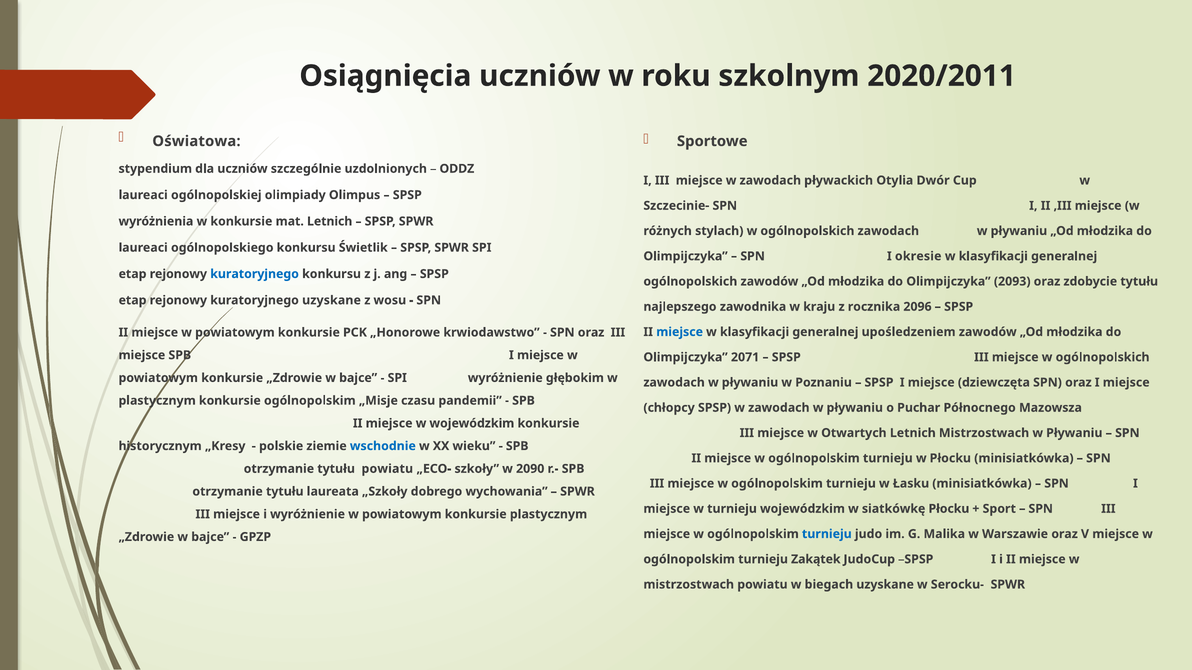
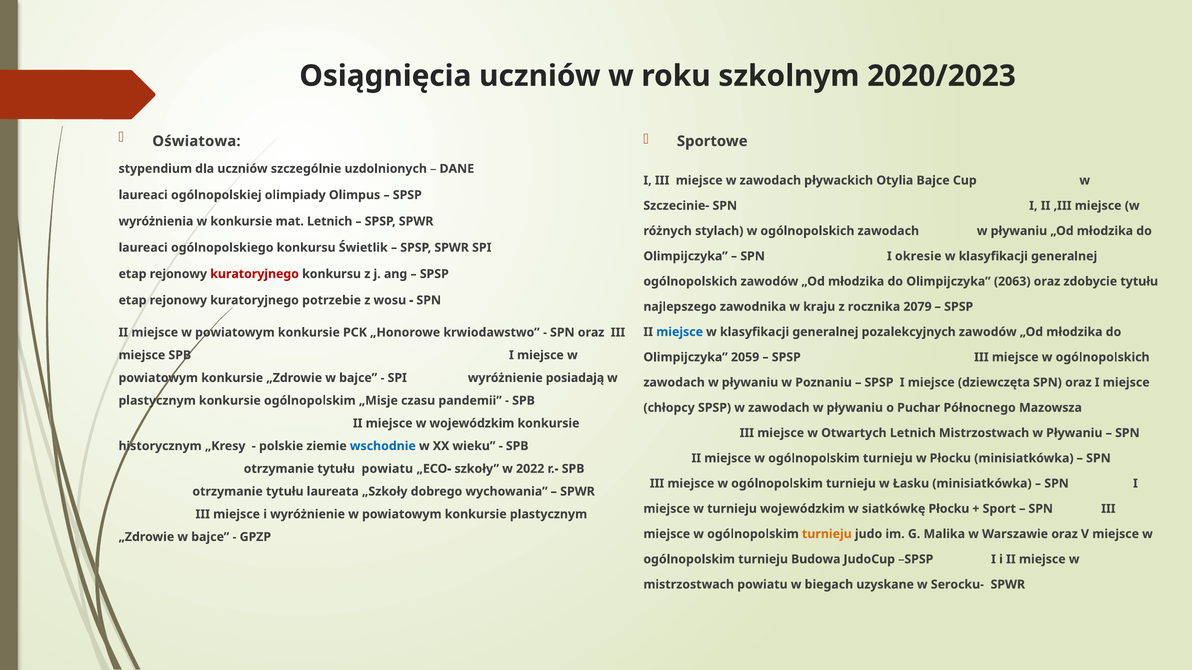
2020/2011: 2020/2011 -> 2020/2023 (942, 76)
ODDZ: ODDZ -> DANE (457, 169)
Otylia Dwór: Dwór -> Bajce (933, 181)
kuratoryjnego colour: blue -> red (255, 274)
2093: 2093 -> 2063 (1012, 282)
kuratoryjnego uzyskane: uzyskane -> potrzebie (332, 300)
2096: 2096 -> 2079 (917, 307)
upośledzeniem: upośledzeniem -> pozalekcyjnych (909, 332)
2071: 2071 -> 2059 (745, 357)
głębokim: głębokim -> posiadają (575, 378)
2090: 2090 -> 2022 (530, 469)
turnieju colour: blue -> orange (827, 534)
Zakątek: Zakątek -> Budowa (816, 560)
